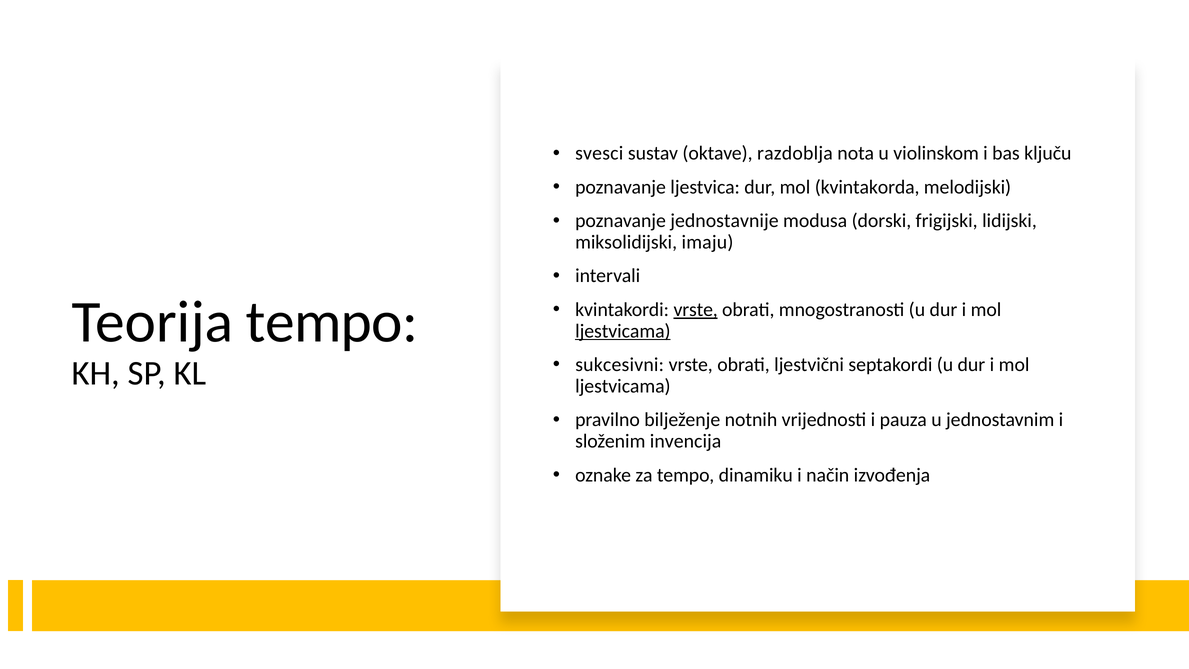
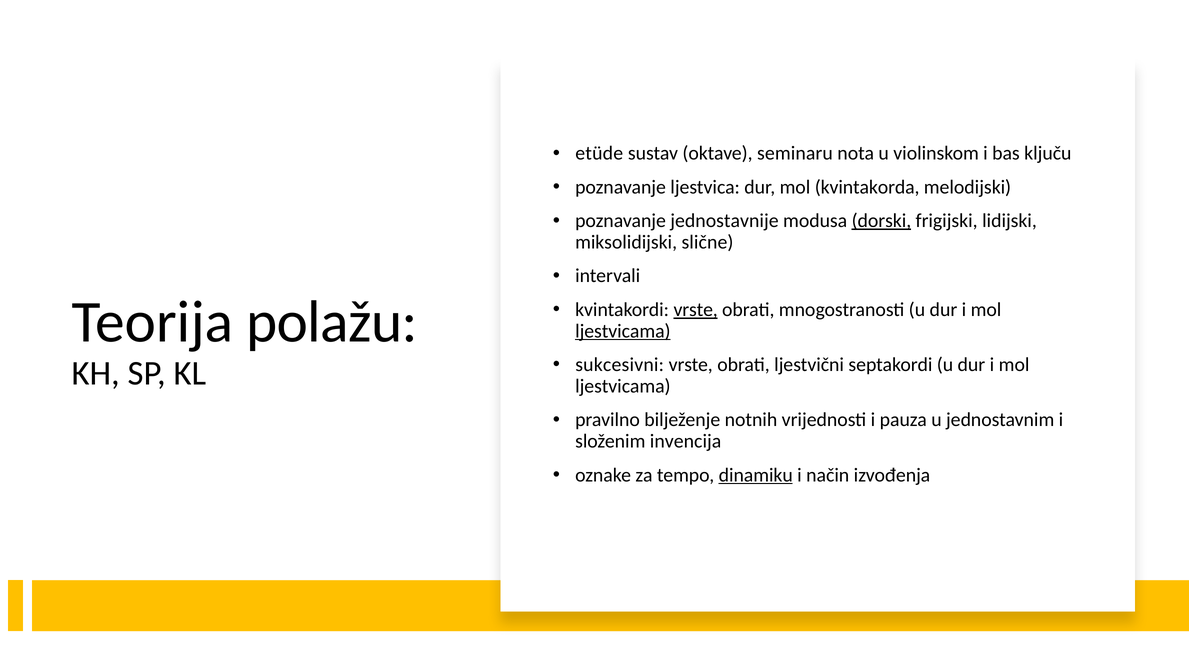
svesci: svesci -> etüde (599, 153)
razdoblja: razdoblja -> seminaru (795, 153)
dorski underline: none -> present (881, 221)
imaju: imaju -> slične (708, 242)
Teorija tempo: tempo -> polažu (332, 322)
dinamiku underline: none -> present (756, 475)
